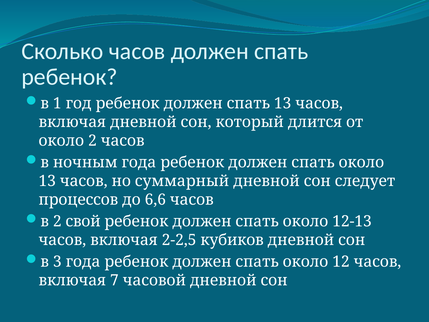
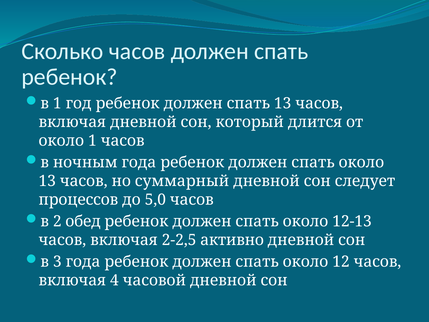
около 2: 2 -> 1 (92, 141)
6,6: 6,6 -> 5,0 (155, 200)
свой: свой -> обед (83, 221)
кубиков: кубиков -> активно (232, 240)
7: 7 -> 4 (114, 280)
